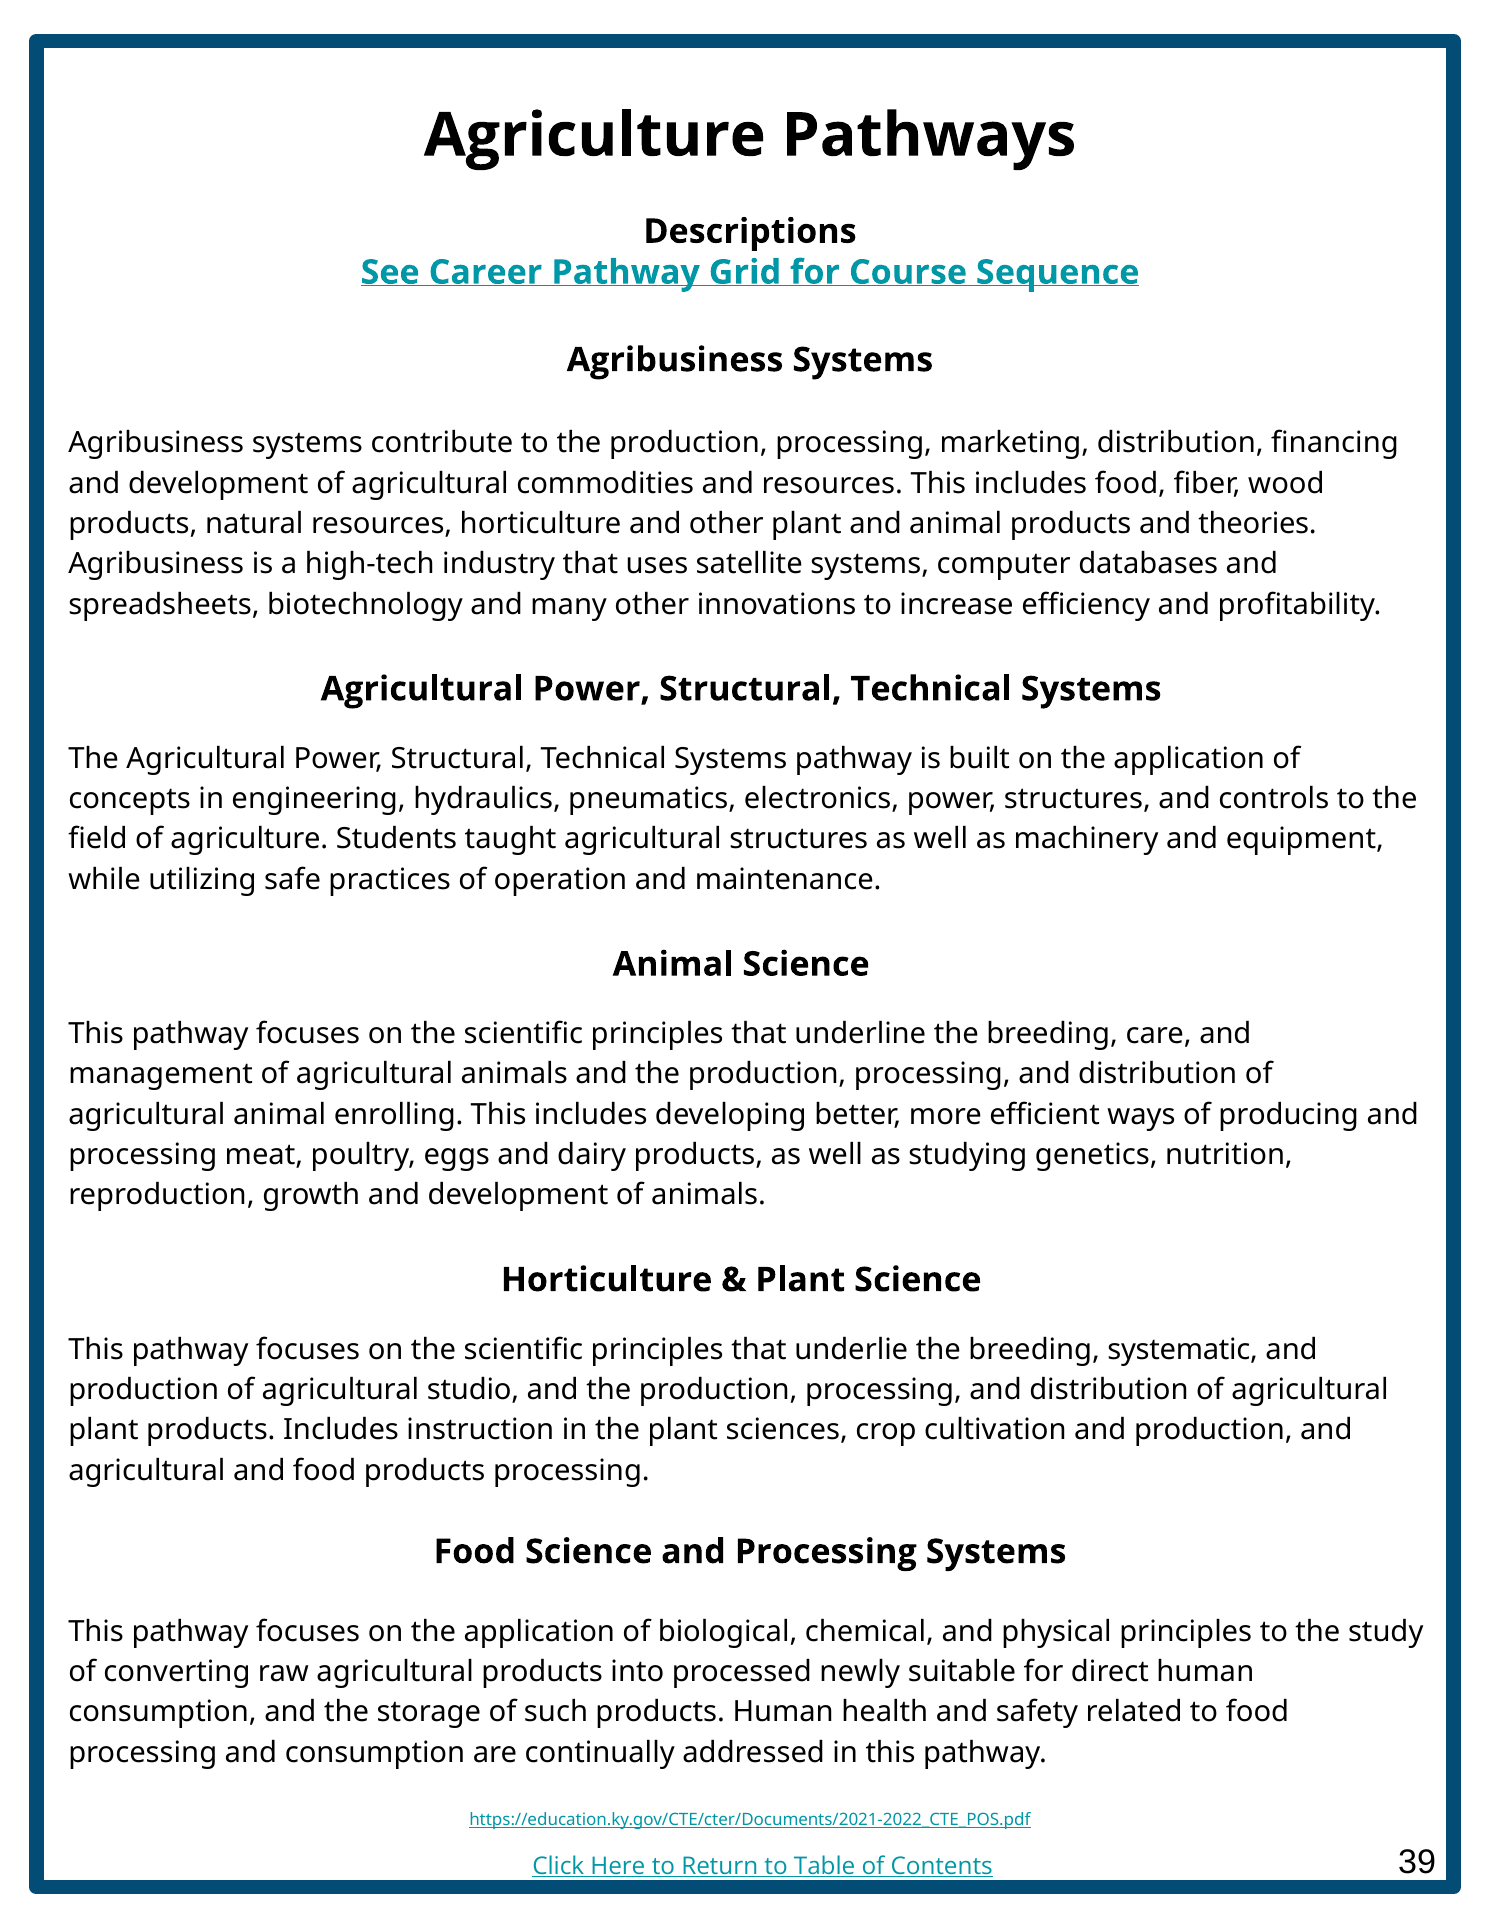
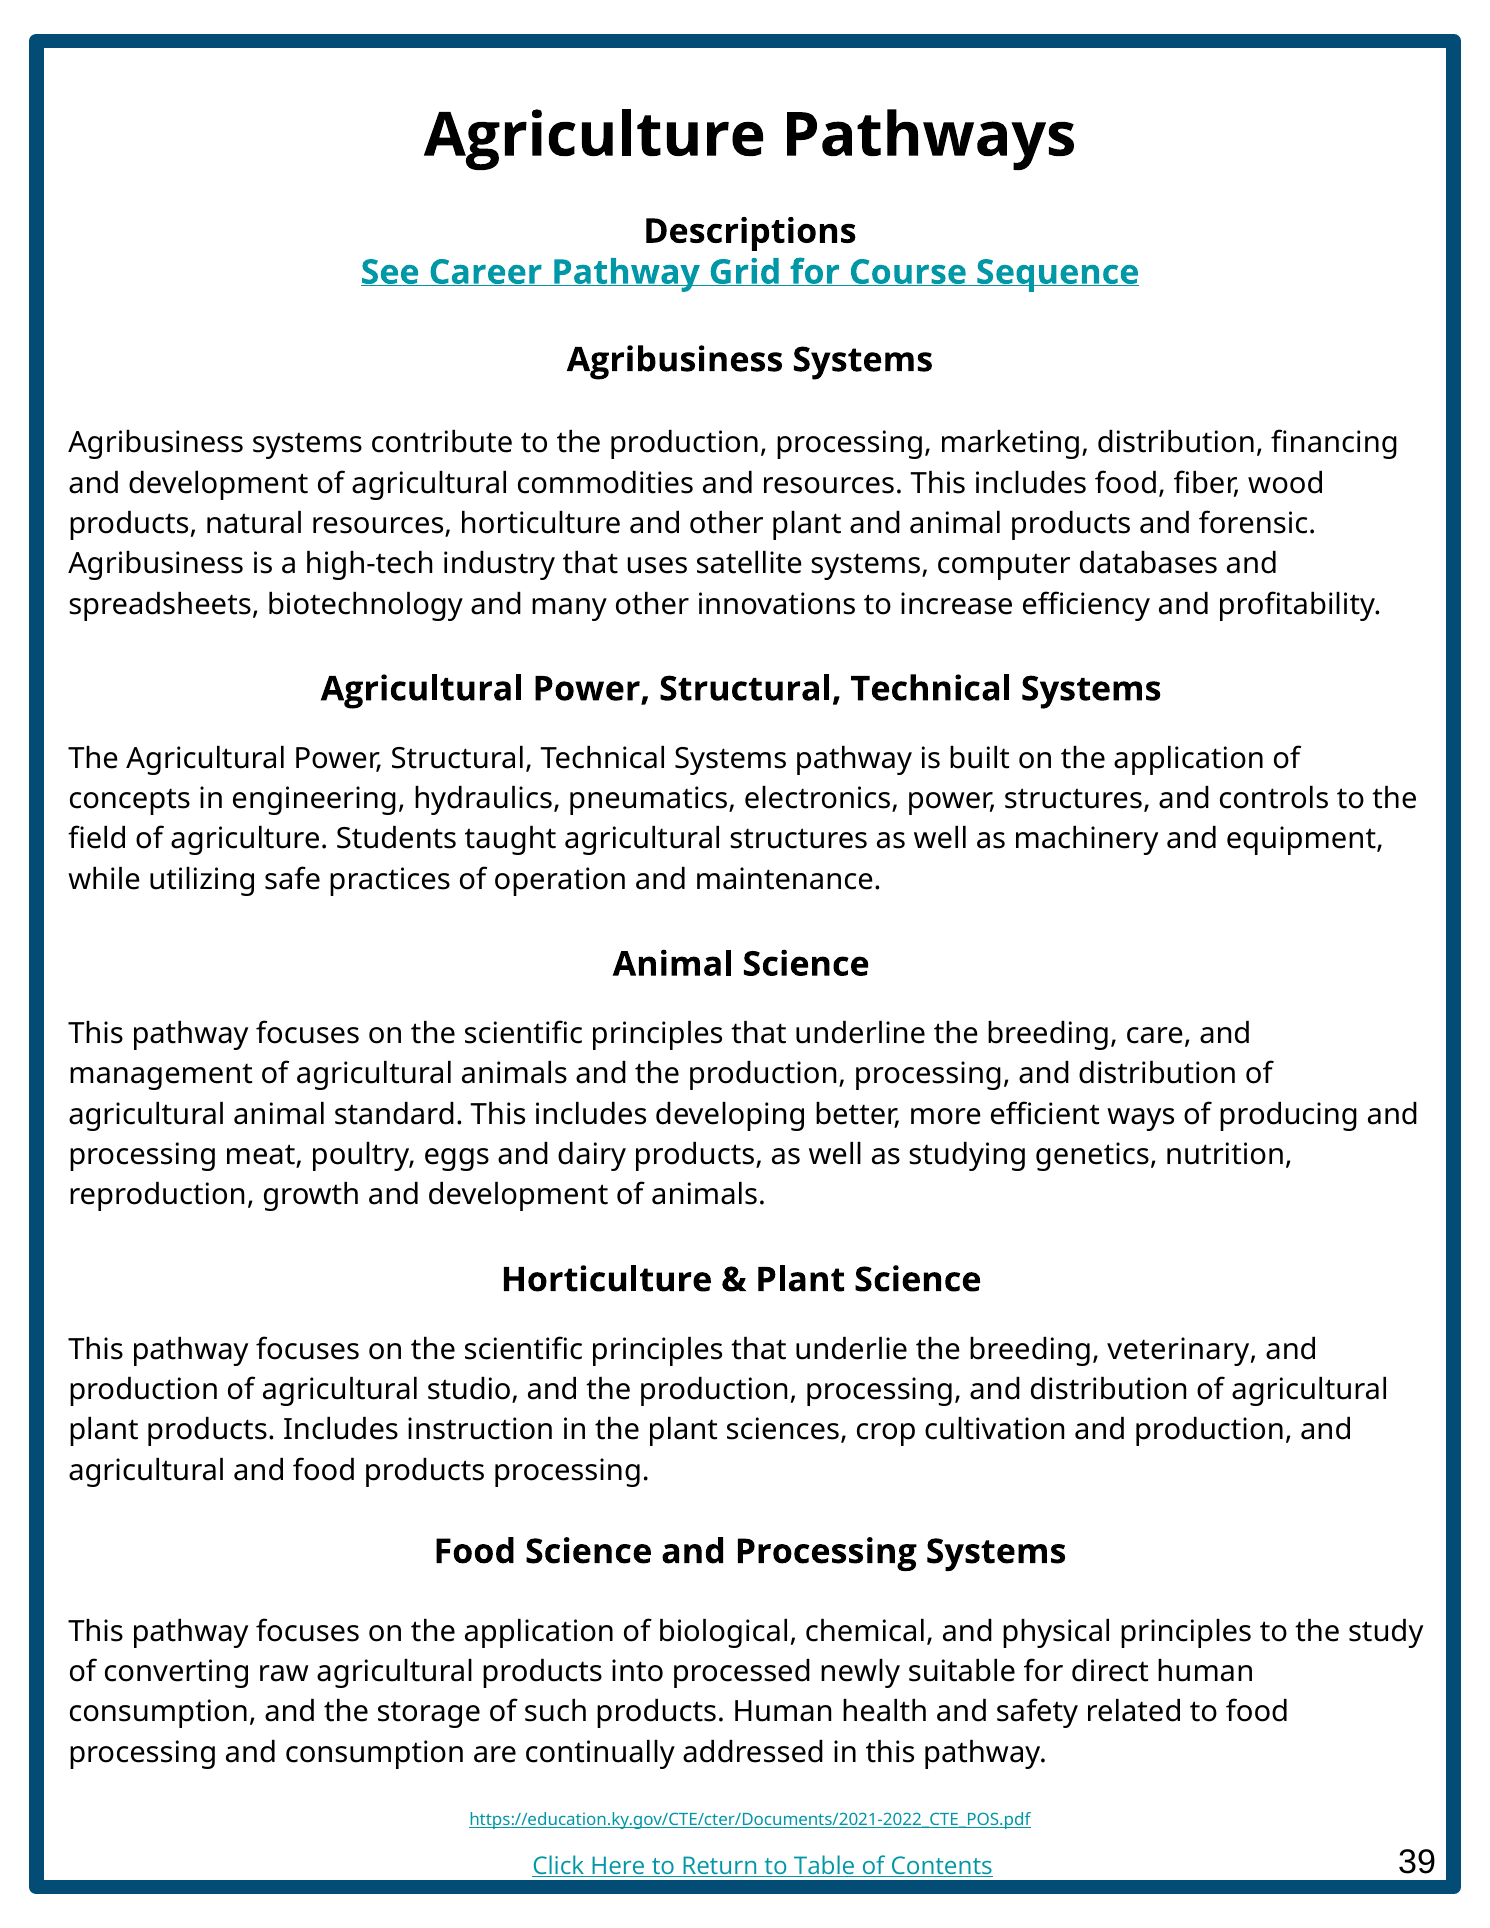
theories: theories -> forensic (1257, 524)
enrolling: enrolling -> standard (399, 1115)
systematic: systematic -> veterinary (1182, 1350)
